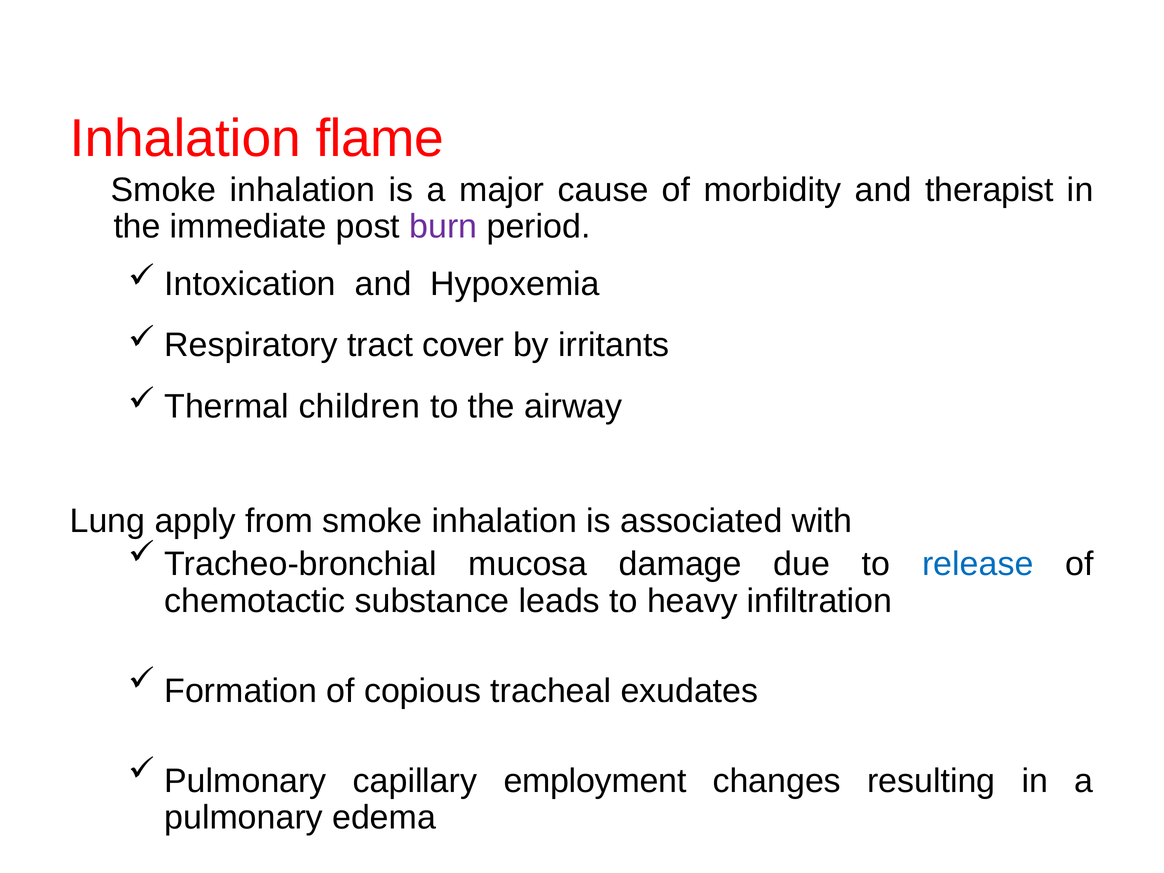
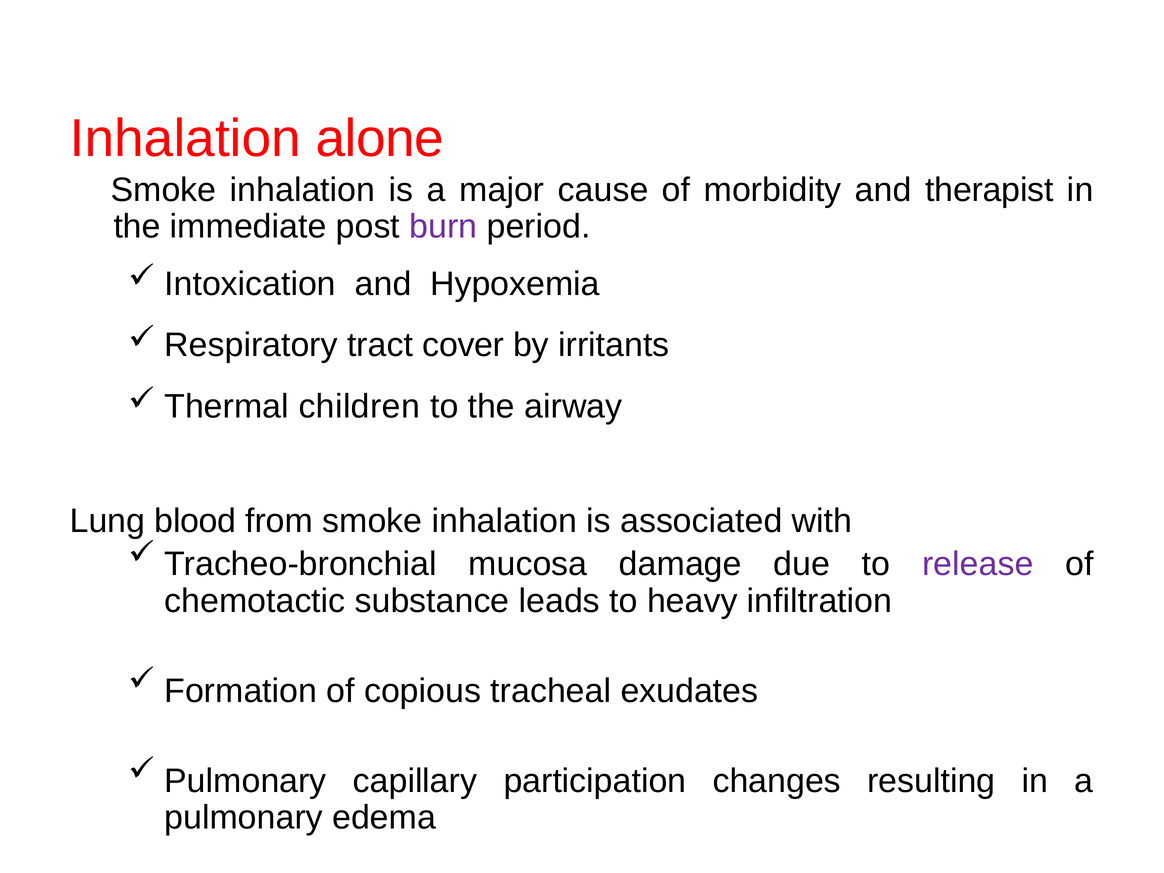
flame: flame -> alone (380, 139)
apply: apply -> blood (195, 521)
release colour: blue -> purple (978, 564)
employment: employment -> participation (595, 781)
